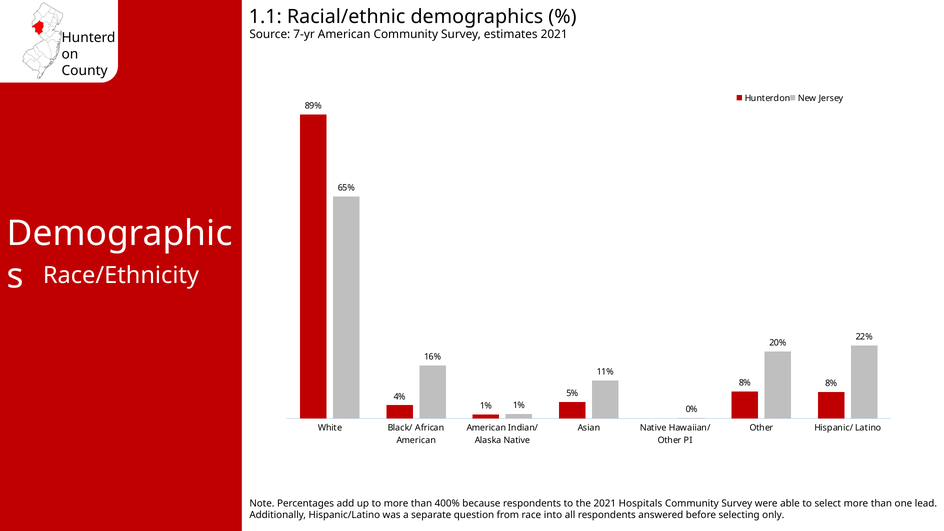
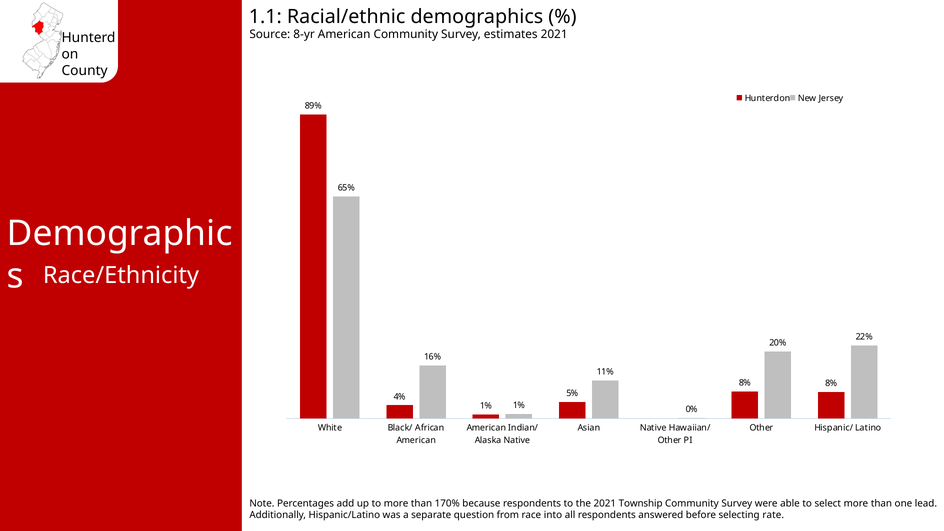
7-yr: 7-yr -> 8-yr (304, 35)
400%: 400% -> 170% (447, 503)
Hospitals: Hospitals -> Township (641, 503)
only: only -> rate (773, 515)
